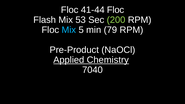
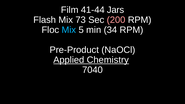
Floc: Floc -> Film (70, 10)
41-44 Floc: Floc -> Jars (116, 10)
53: 53 -> 73 (81, 20)
200 colour: light green -> pink (116, 20)
79: 79 -> 34 (110, 30)
